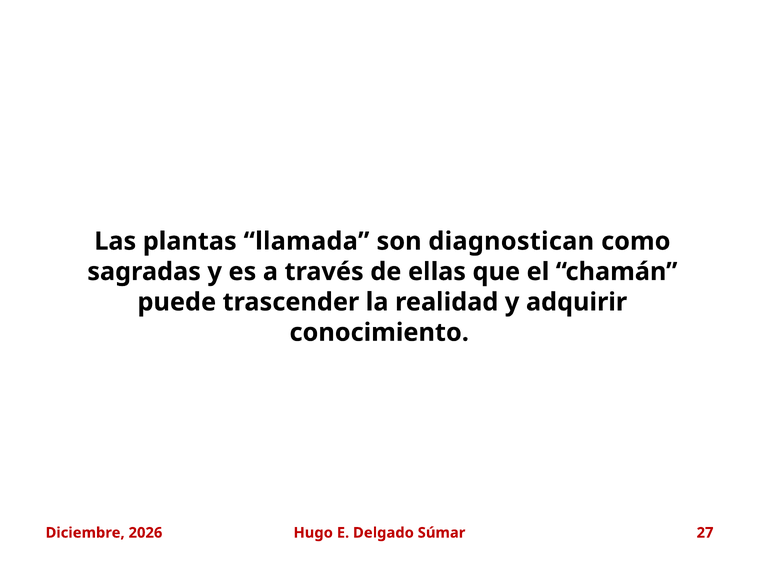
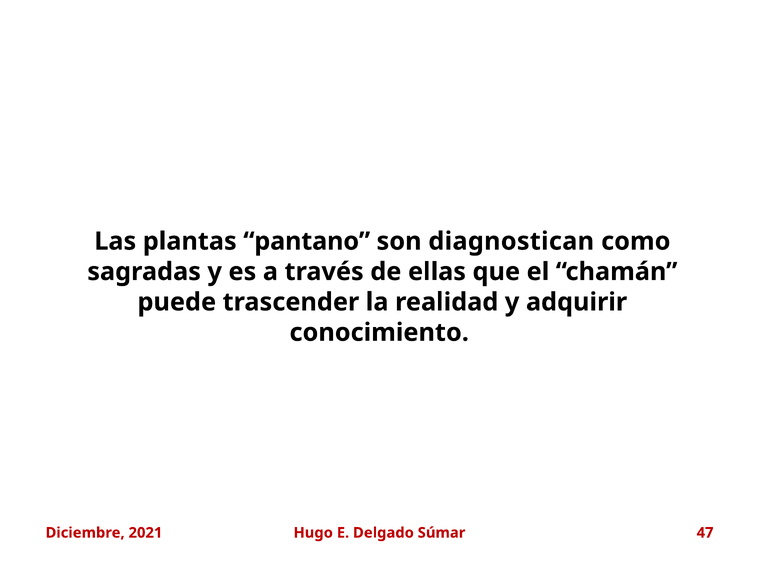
llamada: llamada -> pantano (307, 241)
2026: 2026 -> 2021 (145, 532)
27: 27 -> 47 (705, 532)
